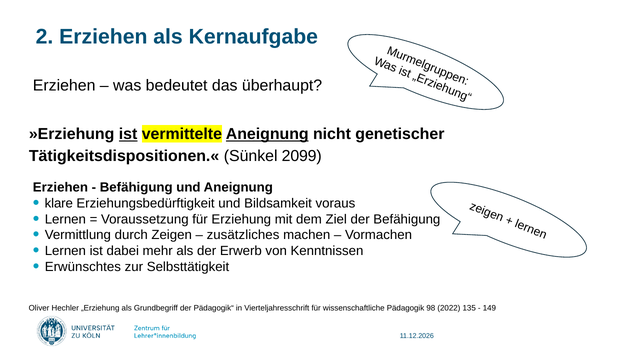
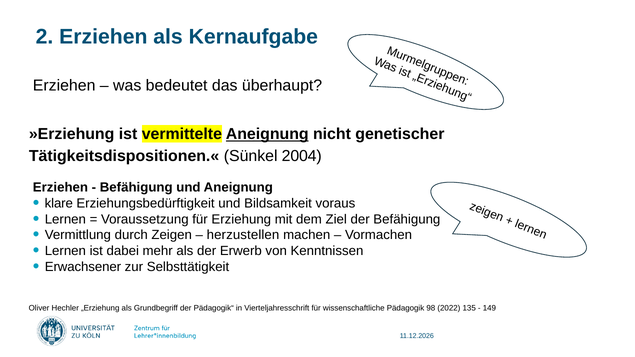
ist underline: present -> none (128, 134)
2099: 2099 -> 2004 (302, 156)
zusätzliches: zusätzliches -> herzustellen (243, 235)
Erwünschtes: Erwünschtes -> Erwachsener (83, 267)
